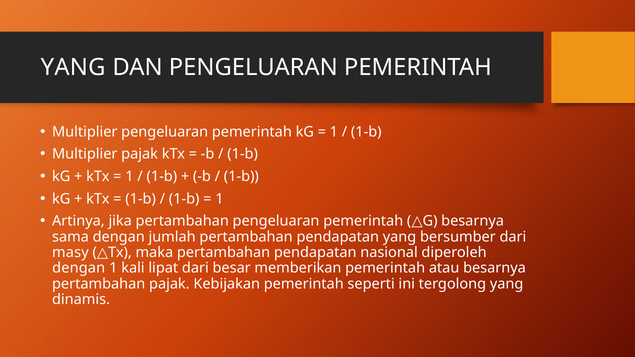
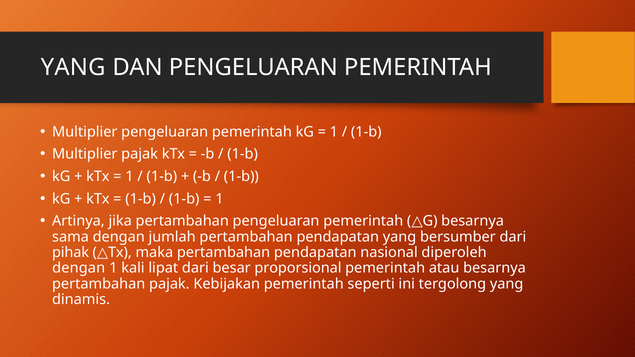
masy: masy -> pihak (71, 253)
memberikan: memberikan -> proporsional (298, 268)
